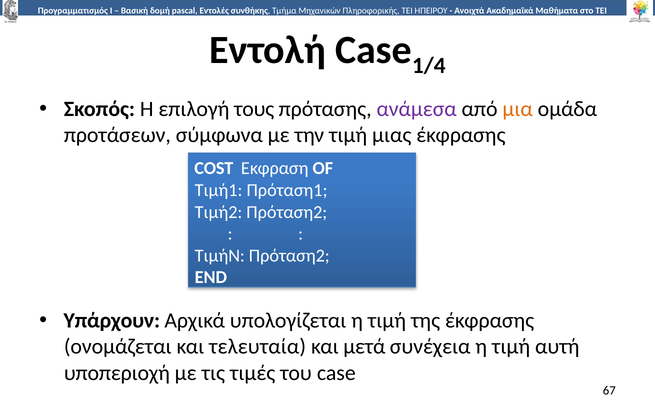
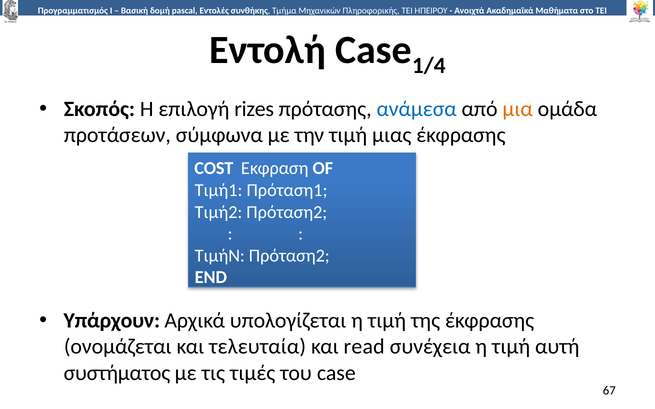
τους: τους -> rizes (254, 109)
ανάμεσα colour: purple -> blue (417, 109)
μετά: μετά -> read (364, 347)
υποπεριοχή: υποπεριοχή -> συστήματος (117, 373)
